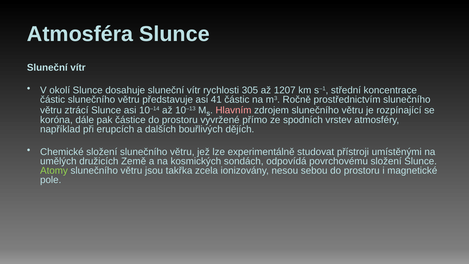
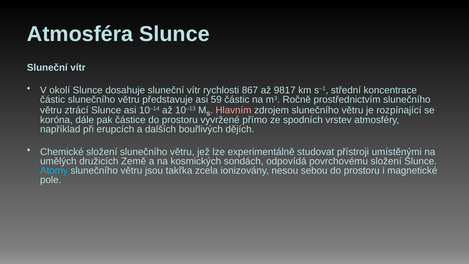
305: 305 -> 867 (250, 90)
1207: 1207 -> 9817 (285, 90)
41: 41 -> 59 (216, 100)
Atomy colour: light green -> light blue (54, 171)
